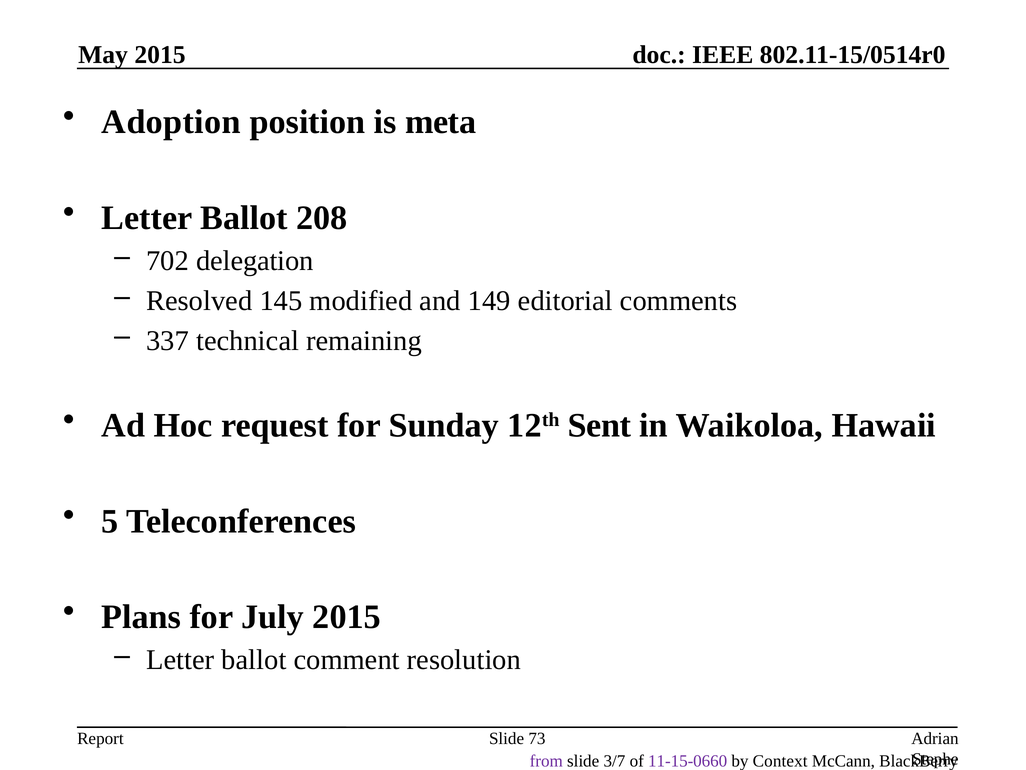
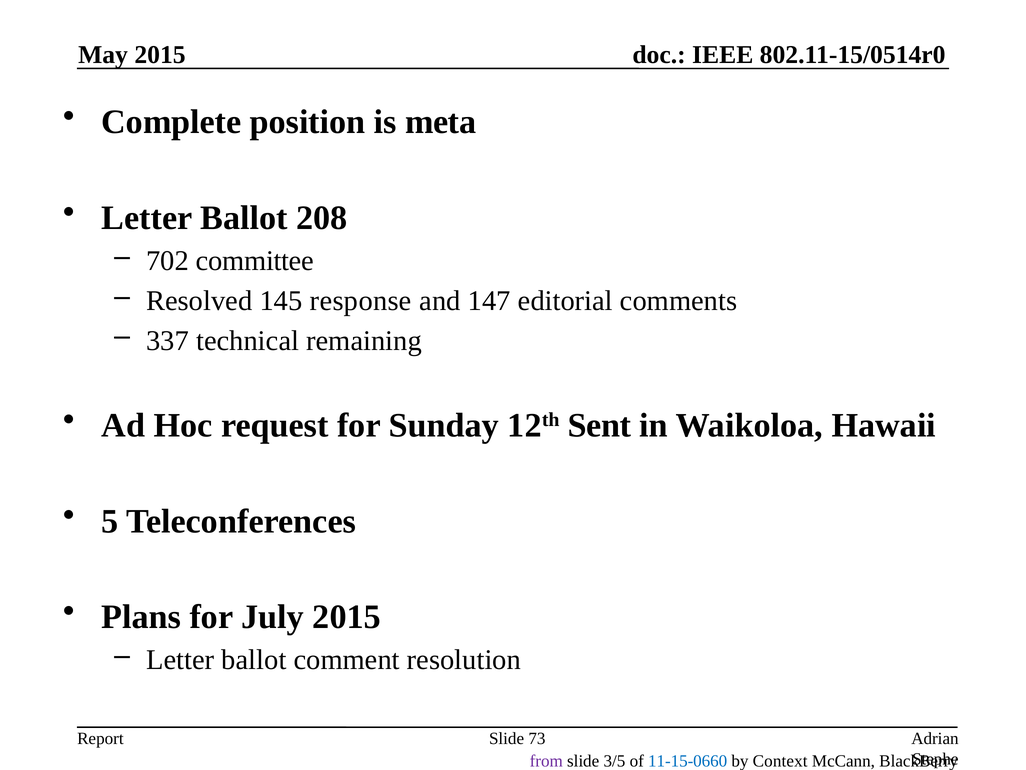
Adoption: Adoption -> Complete (171, 122)
delegation: delegation -> committee (255, 261)
modified: modified -> response (361, 301)
149: 149 -> 147 (489, 301)
3/7: 3/7 -> 3/5 (614, 760)
11-15-0660 colour: purple -> blue (688, 760)
